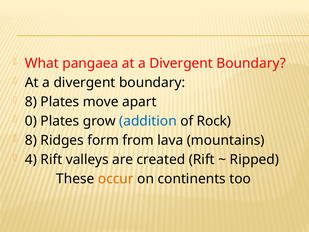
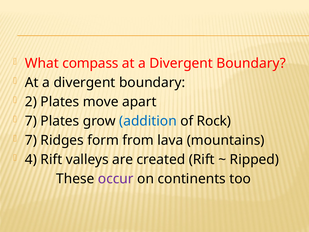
pangaea: pangaea -> compass (90, 63)
8: 8 -> 2 (31, 102)
0: 0 -> 7 (31, 121)
8: 8 -> 7 (31, 140)
occur colour: orange -> purple (116, 179)
